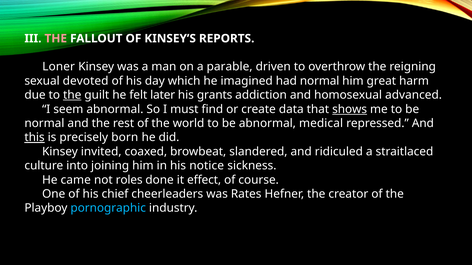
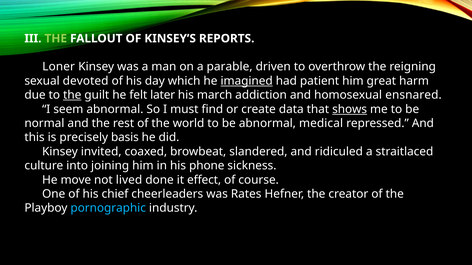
THE colour: pink -> light green (56, 39)
imagined underline: none -> present (247, 81)
had normal: normal -> patient (320, 81)
grants: grants -> march (215, 95)
advanced: advanced -> ensnared (413, 95)
this underline: present -> none (35, 138)
born: born -> basis (125, 138)
notice: notice -> phone (207, 166)
came: came -> move (76, 180)
roles: roles -> lived (129, 180)
